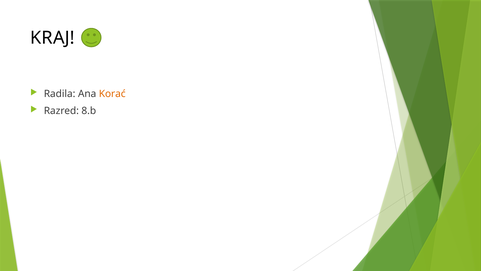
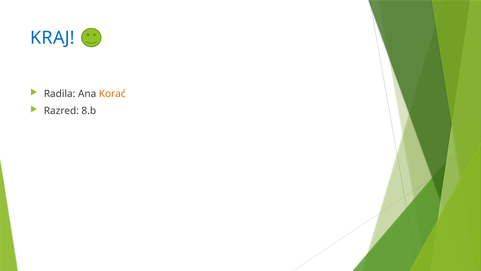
KRAJ colour: black -> blue (52, 38)
